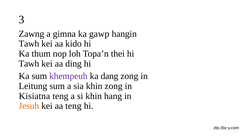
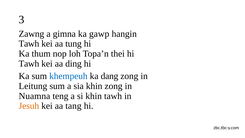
kido: kido -> tung (73, 44)
khempeuh colour: purple -> blue (68, 76)
Kisiatna: Kisiatna -> Nuamna (34, 96)
khin hang: hang -> tawh (113, 96)
aa teng: teng -> tang (73, 106)
